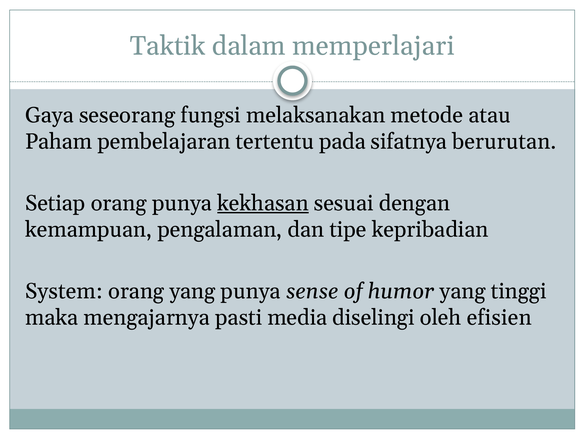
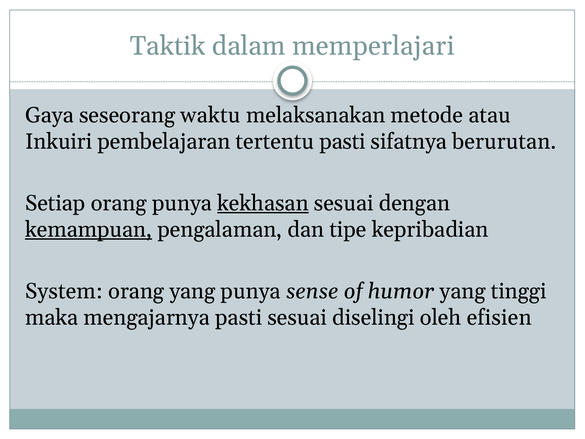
fungsi: fungsi -> waktu (211, 115)
Paham: Paham -> Inkuiri (59, 142)
tertentu pada: pada -> pasti (342, 142)
kemampuan underline: none -> present (89, 229)
pasti media: media -> sesuai (297, 317)
